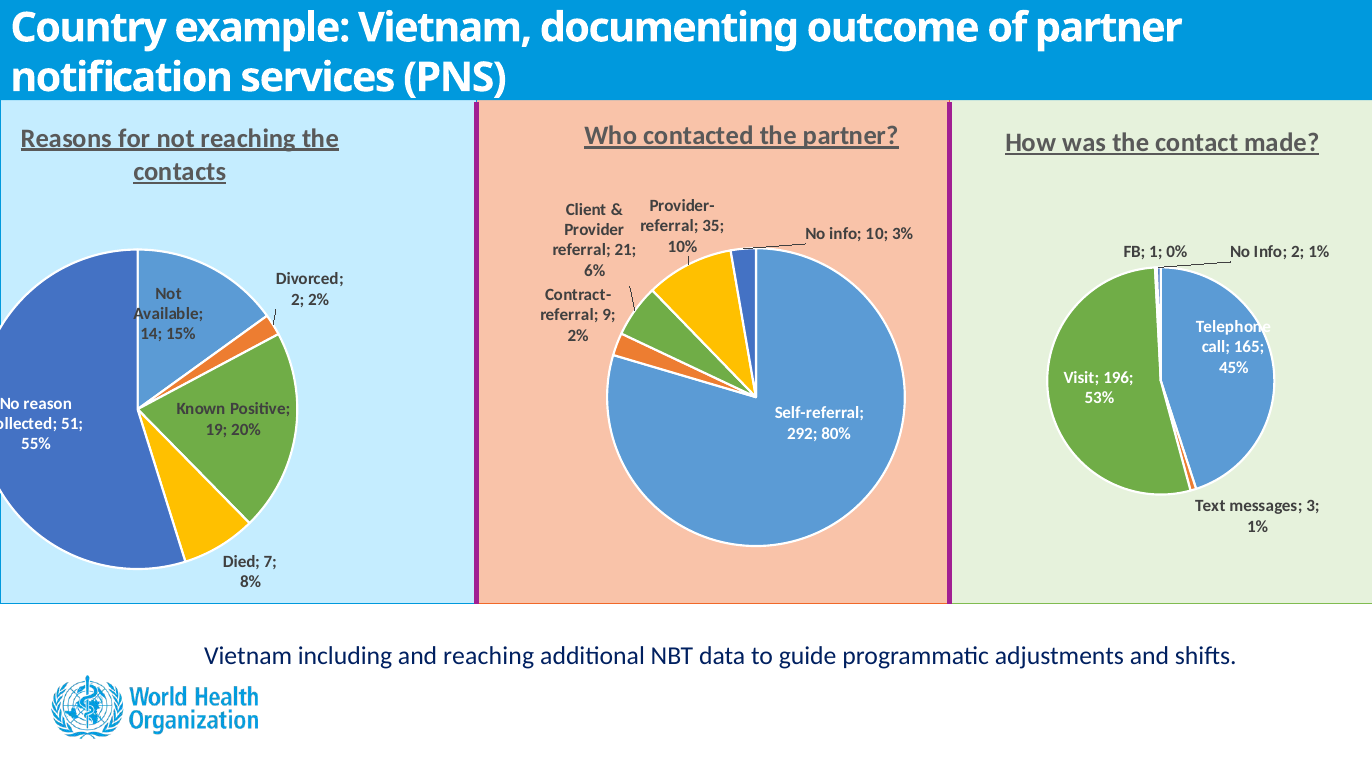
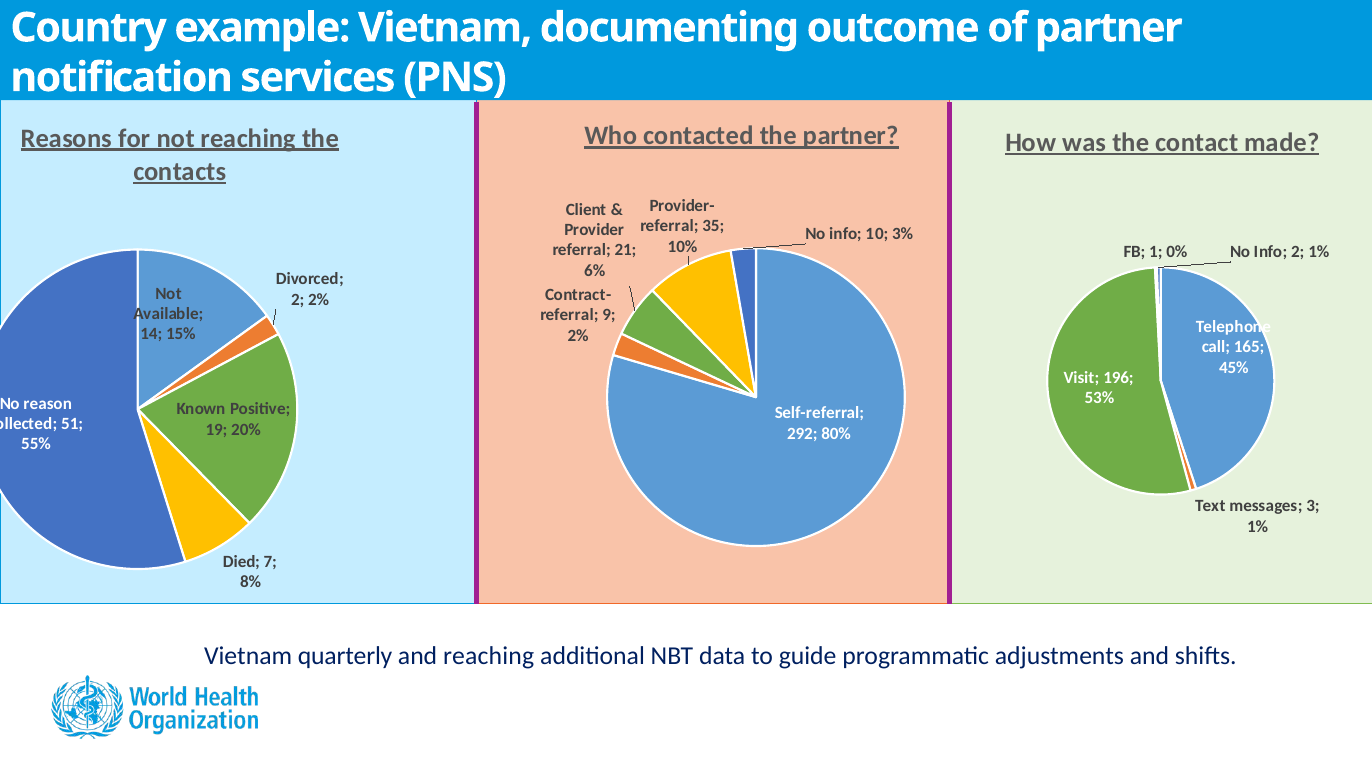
including: including -> quarterly (345, 656)
